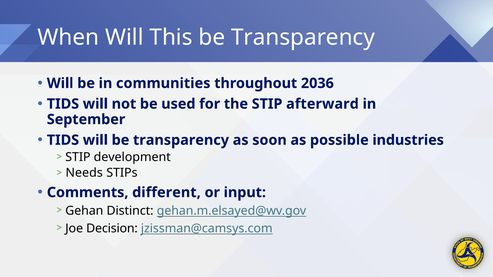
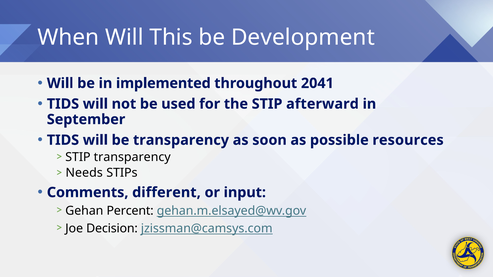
This be Transparency: Transparency -> Development (303, 38)
communities: communities -> implemented (163, 83)
2036: 2036 -> 2041 (317, 83)
industries: industries -> resources (408, 140)
STIP development: development -> transparency (132, 157)
Distinct: Distinct -> Percent (130, 211)
